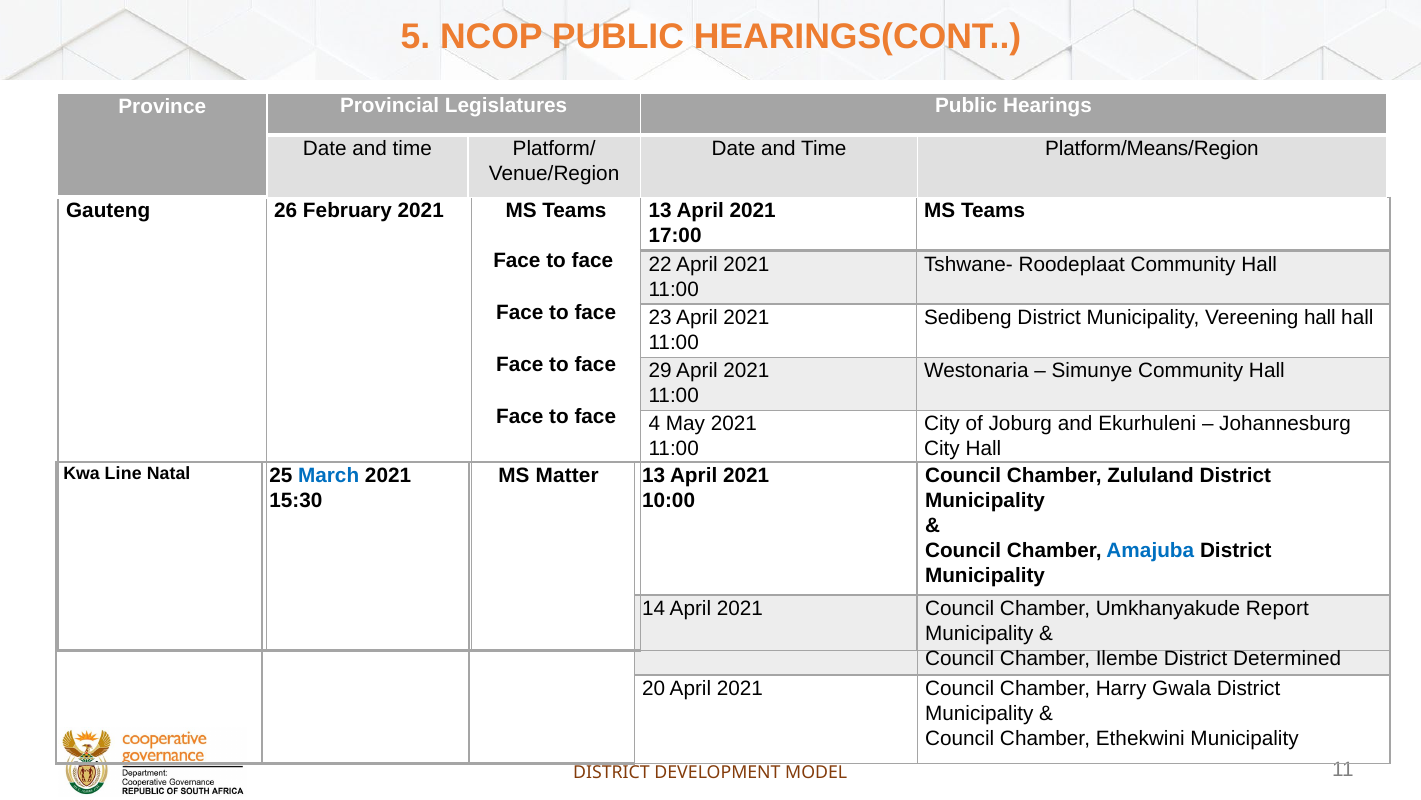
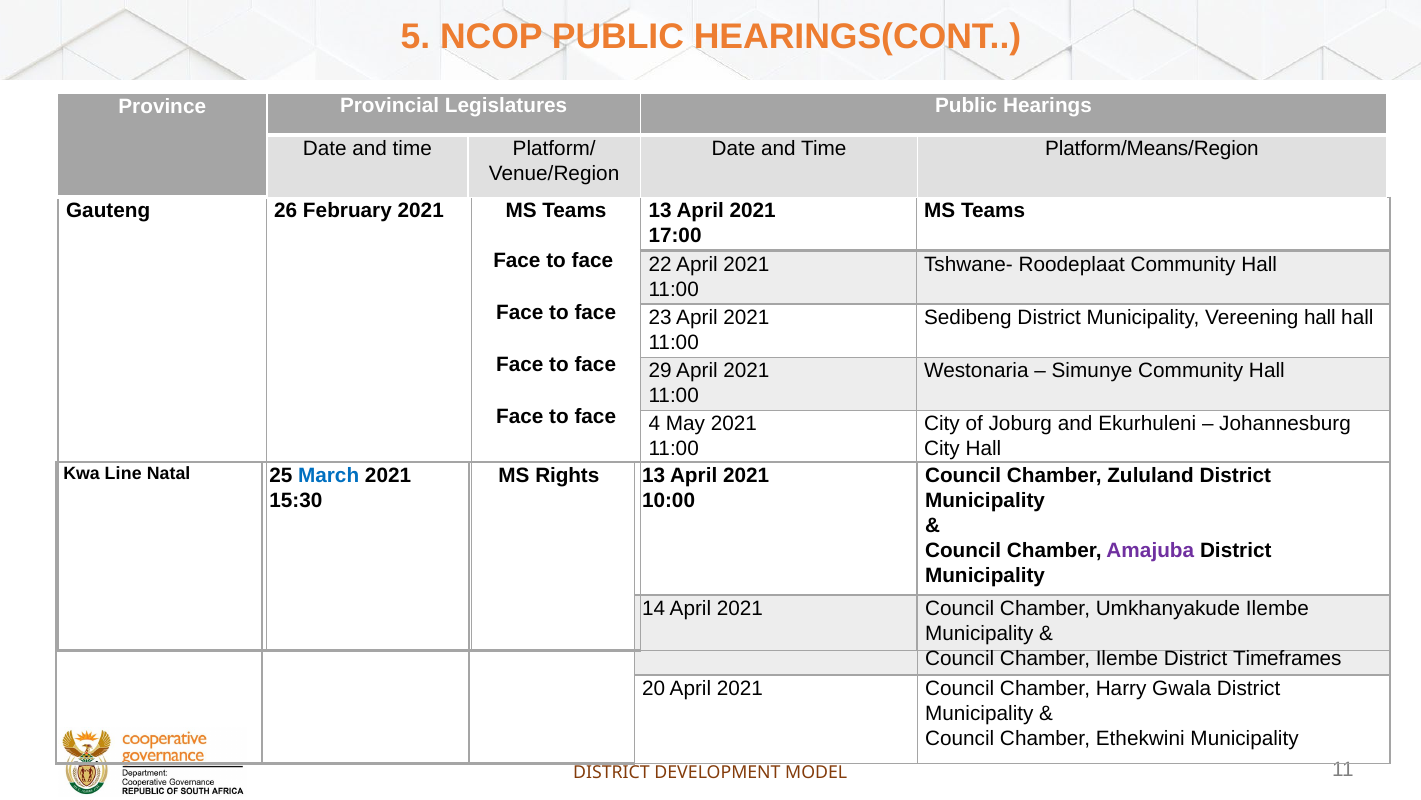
Matter: Matter -> Rights (567, 475)
Amajuba colour: blue -> purple (1150, 550)
Umkhanyakude Report: Report -> Ilembe (1277, 608)
Determined: Determined -> Timeframes (1287, 658)
